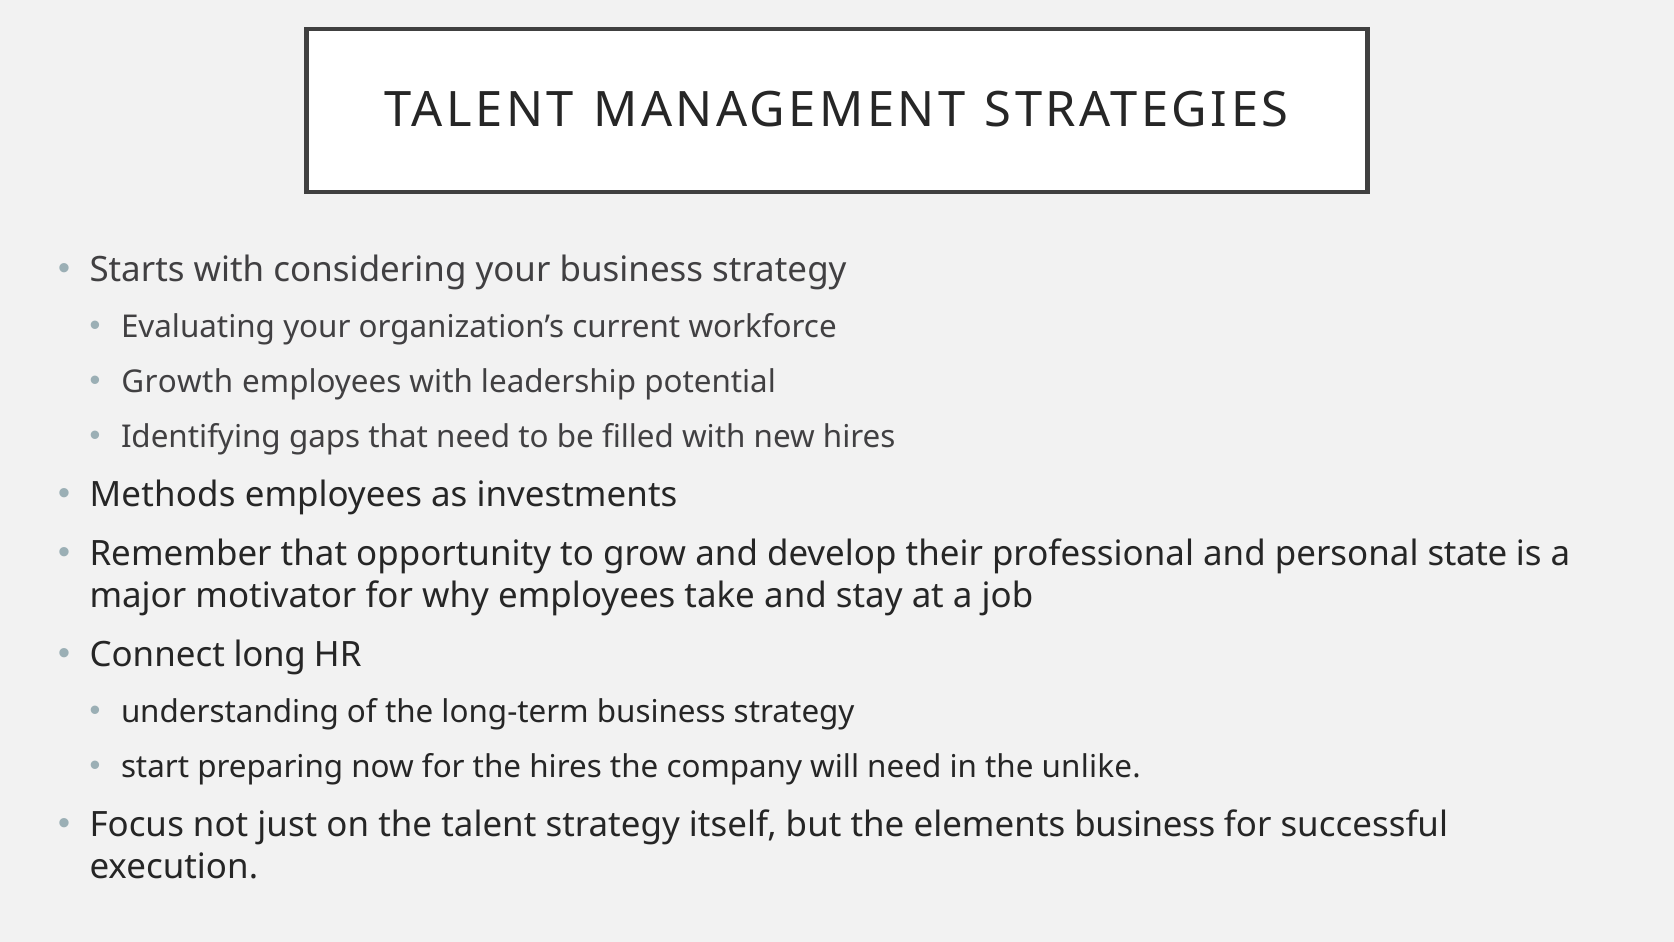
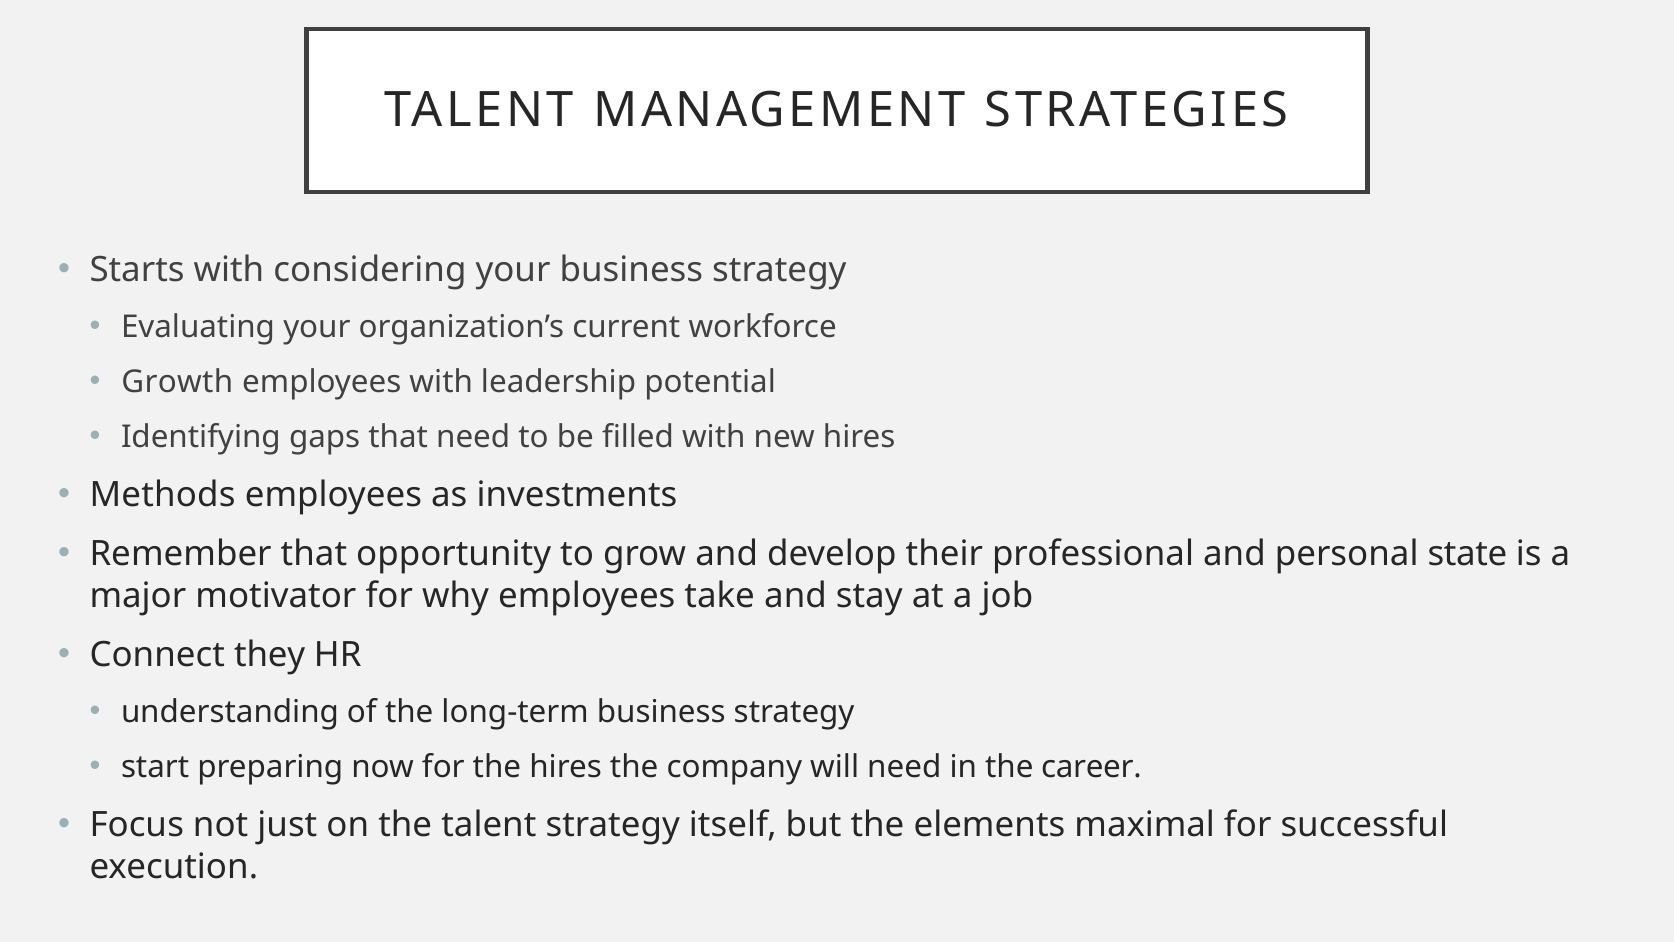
long: long -> they (270, 655)
unlike: unlike -> career (1091, 767)
elements business: business -> maximal (1145, 824)
